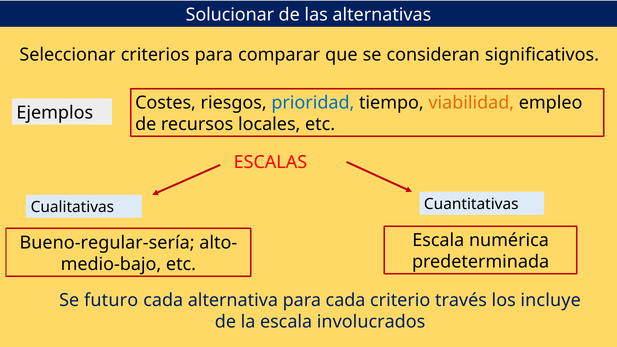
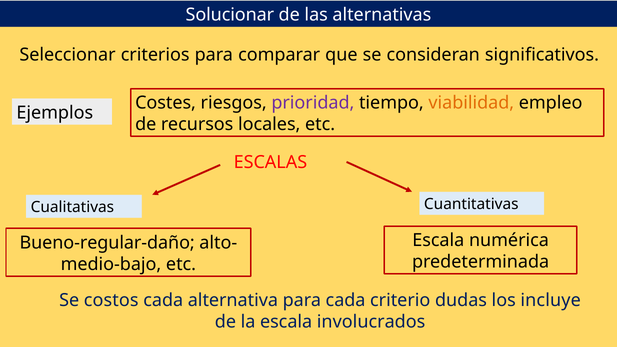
prioridad colour: blue -> purple (313, 103)
Bueno-regular-sería: Bueno-regular-sería -> Bueno-regular-daño (107, 243)
futuro: futuro -> costos (111, 300)
través: través -> dudas (461, 300)
